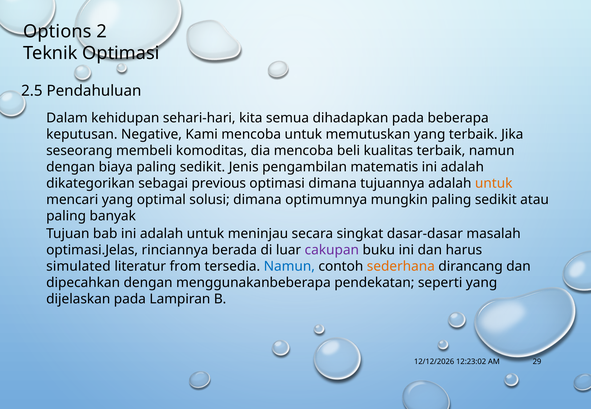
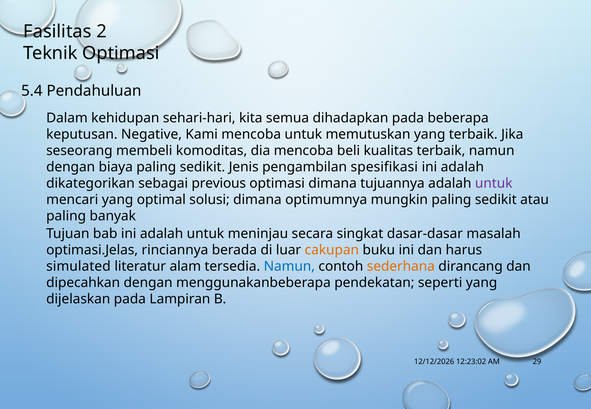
Options: Options -> Fasilitas (57, 31)
2.5: 2.5 -> 5.4 (32, 91)
matematis: matematis -> spesifikasi (384, 167)
untuk colour: orange -> purple (494, 183)
cakupan colour: purple -> orange (332, 250)
from: from -> alam (185, 266)
